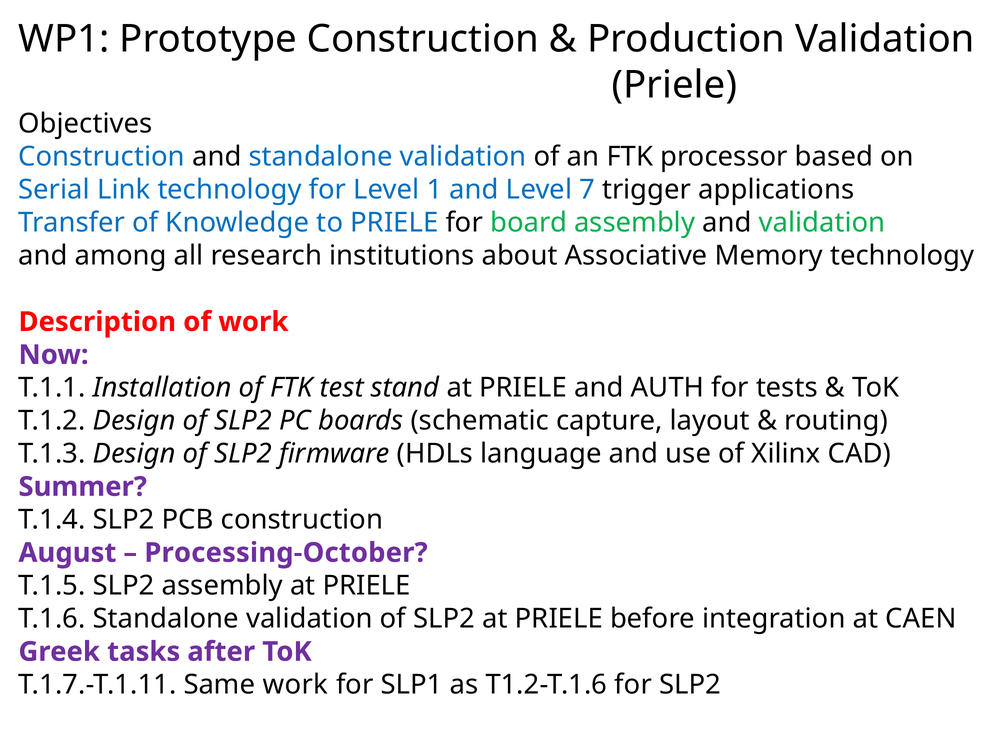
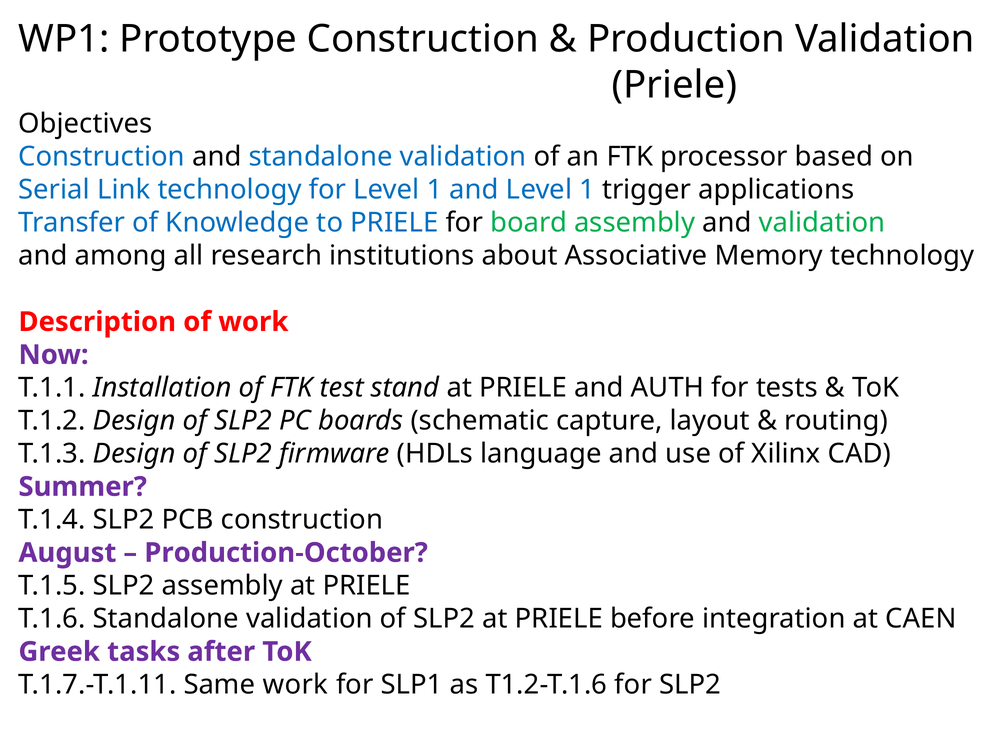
and Level 7: 7 -> 1 (587, 190)
Processing-October: Processing-October -> Production-October (286, 553)
